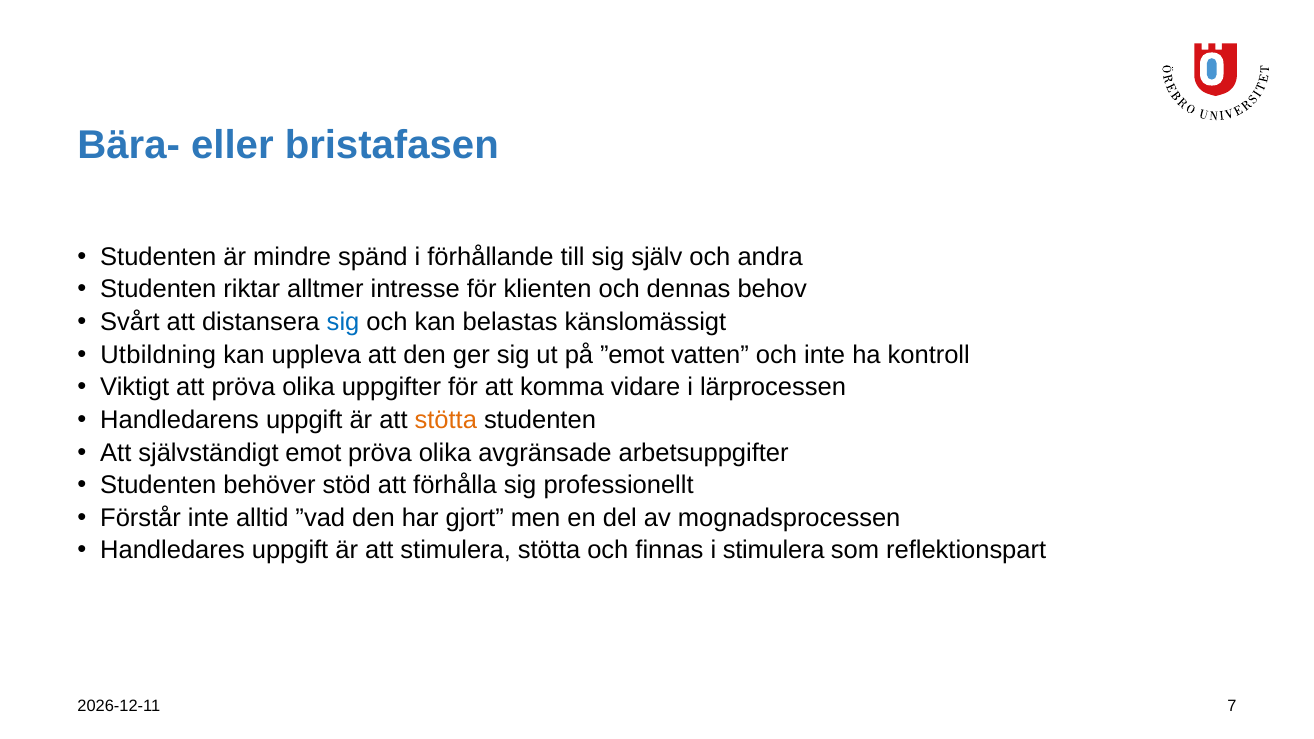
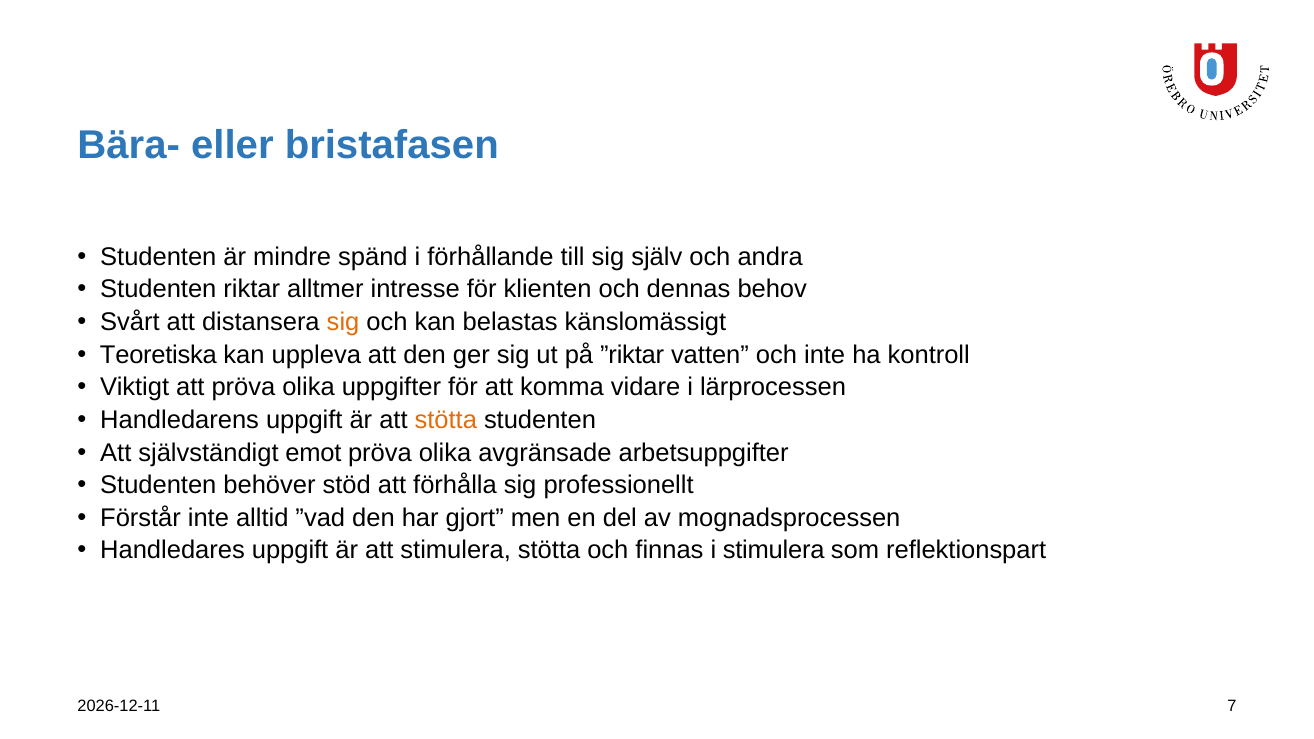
sig colour: blue -> orange (343, 322)
Utbildning: Utbildning -> Teoretiska (158, 355)
”emot: ”emot -> ”riktar (632, 355)
